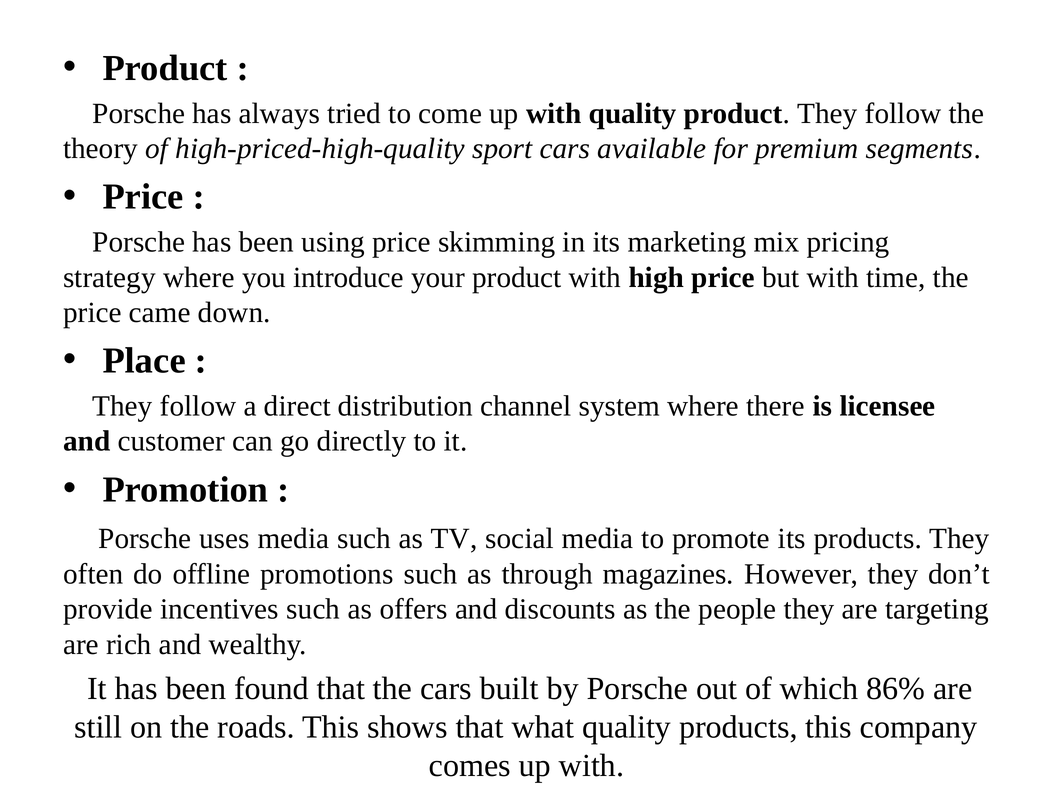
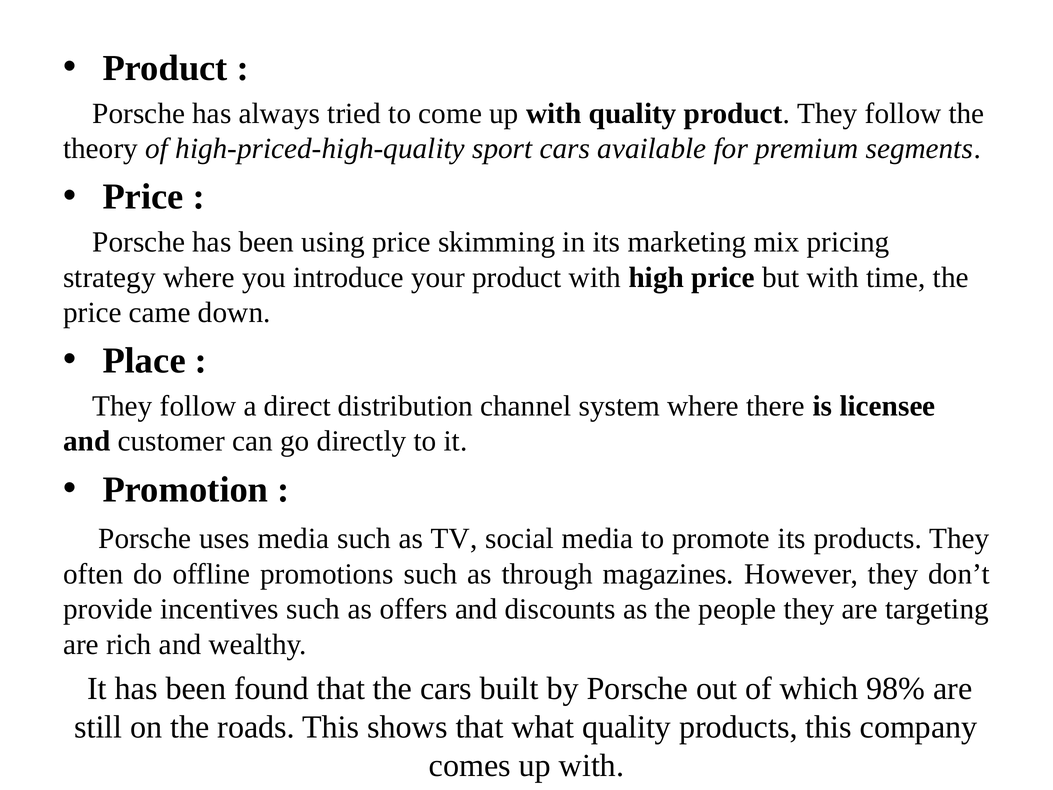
86%: 86% -> 98% (896, 688)
